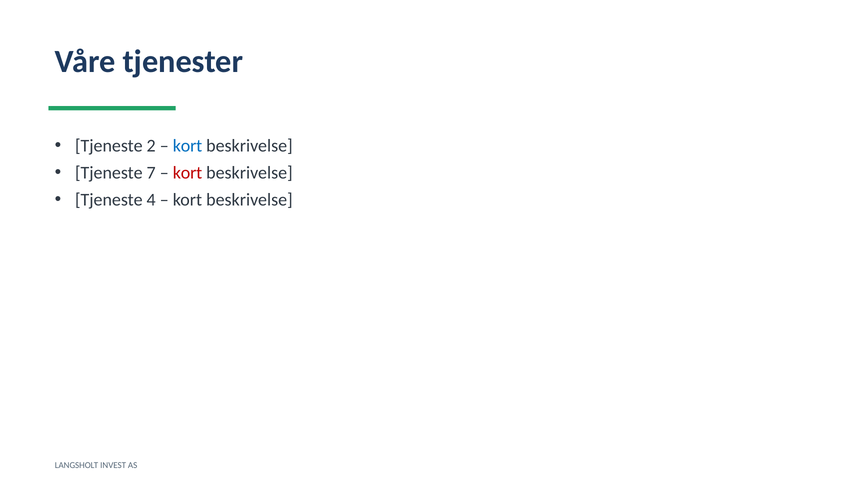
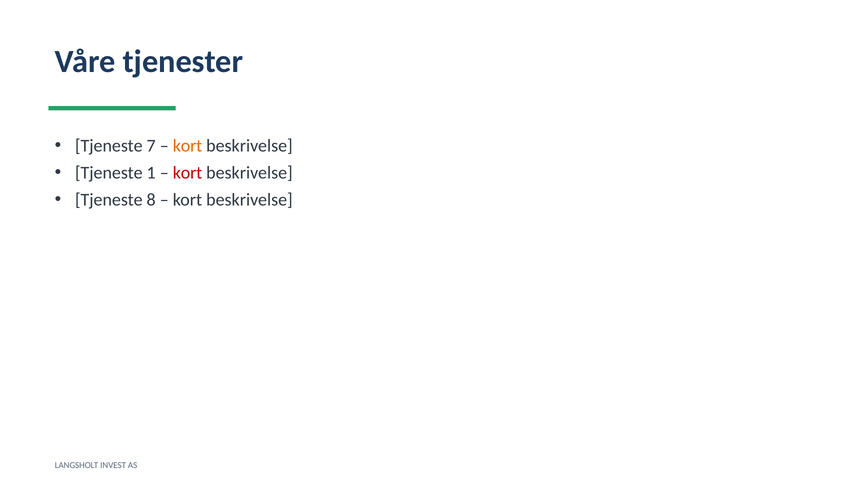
2: 2 -> 7 (151, 146)
kort colour: blue -> orange (188, 146)
7: 7 -> 1 (151, 173)
4: 4 -> 8 (151, 200)
